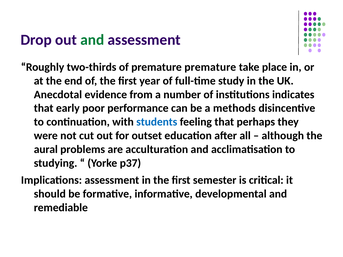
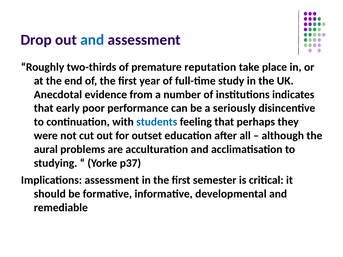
and colour: green -> blue (92, 40)
premature premature: premature -> reputation (210, 67)
methods: methods -> seriously (234, 108)
